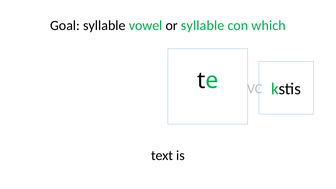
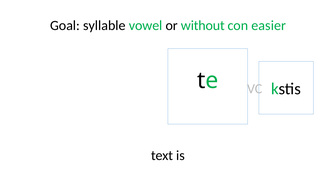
or syllable: syllable -> without (203, 26)
which: which -> easier (269, 26)
